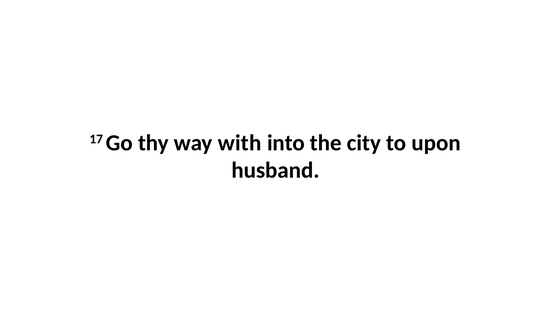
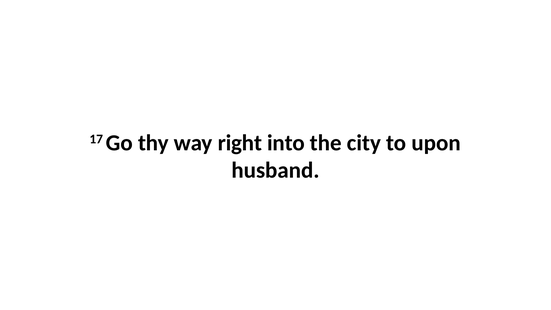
with: with -> right (240, 143)
